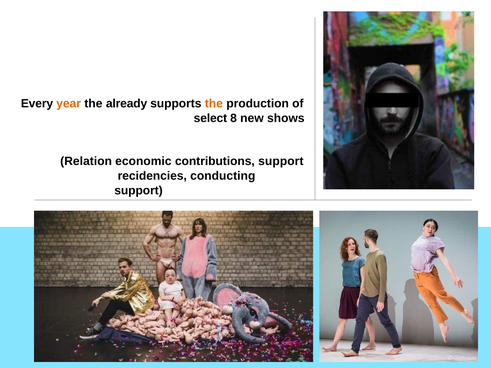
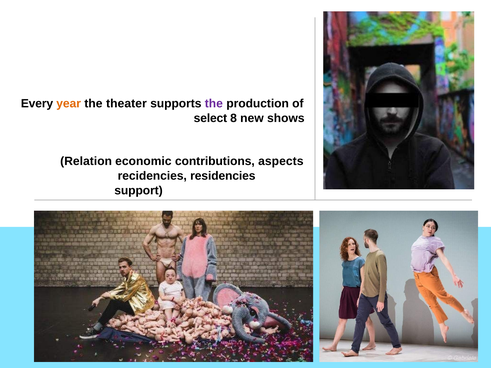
already: already -> theater (126, 104)
the colour: orange -> purple (214, 104)
contributions support: support -> aspects (281, 161)
conducting: conducting -> residencies (223, 176)
